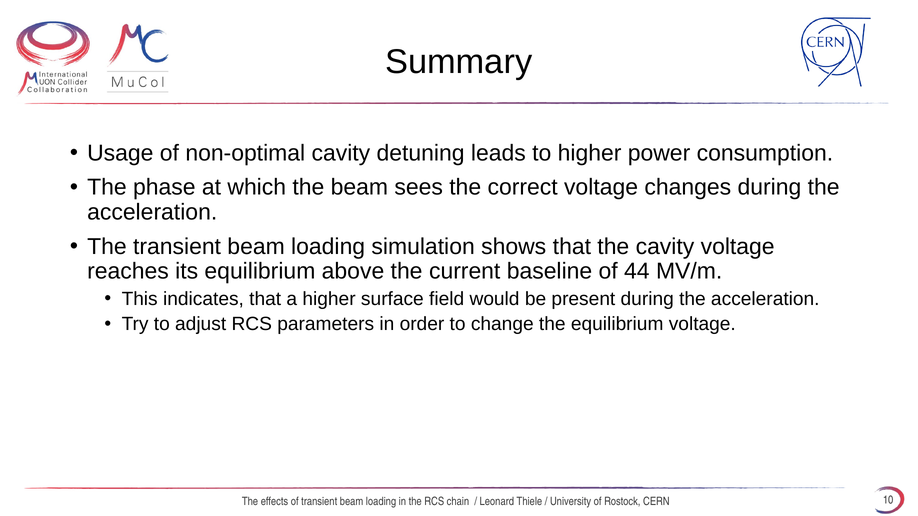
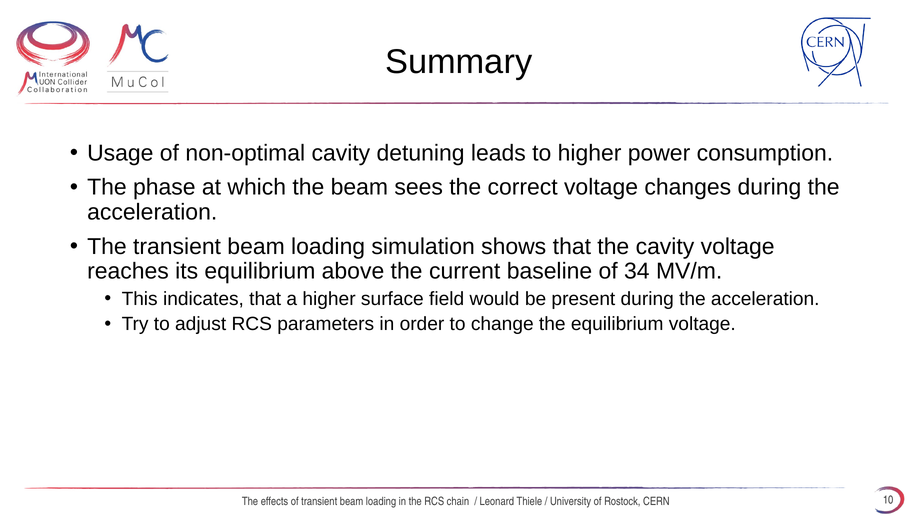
44: 44 -> 34 (637, 271)
